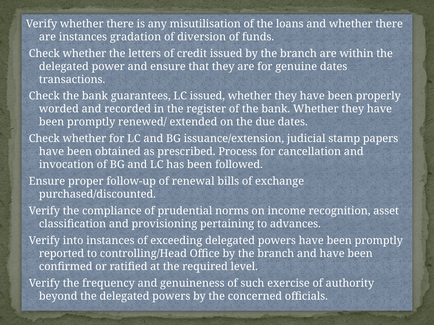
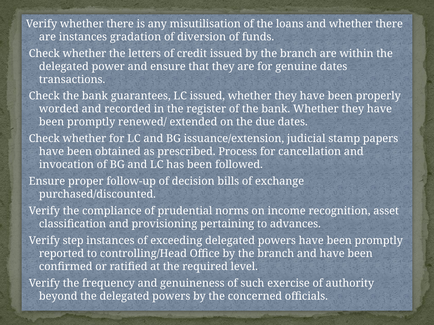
renewal: renewal -> decision (193, 182)
into: into -> step (73, 241)
